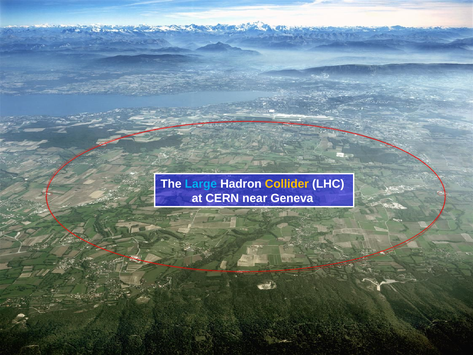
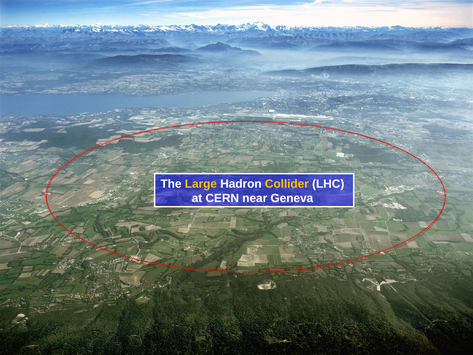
Large colour: light blue -> yellow (201, 184)
